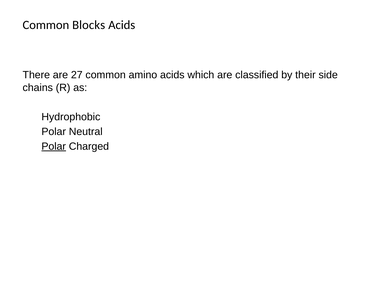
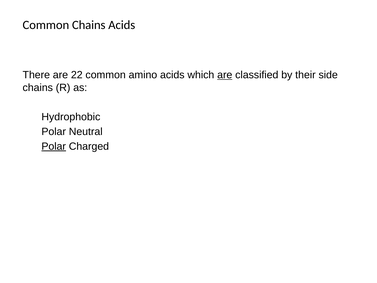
Common Blocks: Blocks -> Chains (89, 25)
27: 27 -> 22 (77, 75)
are underline: none -> present (225, 75)
